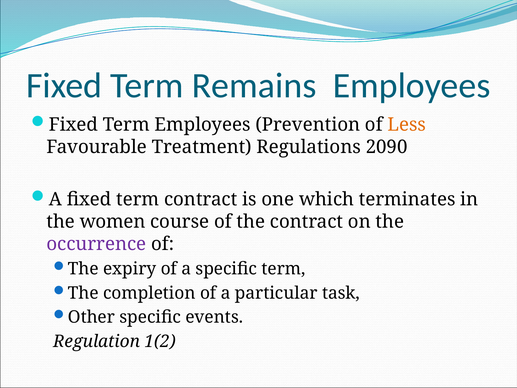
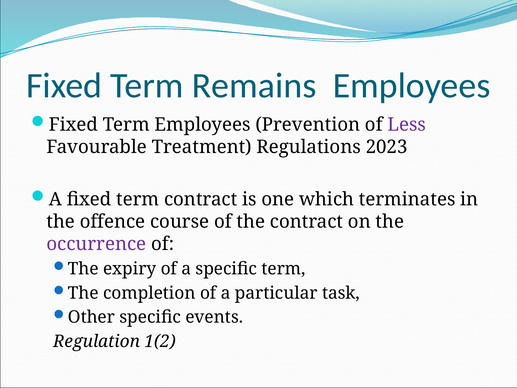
Less colour: orange -> purple (407, 124)
2090: 2090 -> 2023 (387, 147)
women: women -> offence (112, 222)
